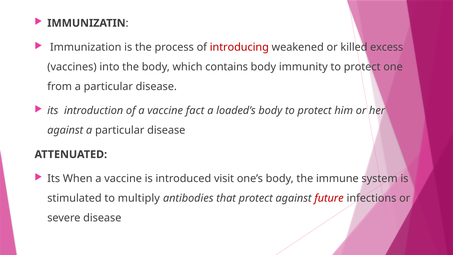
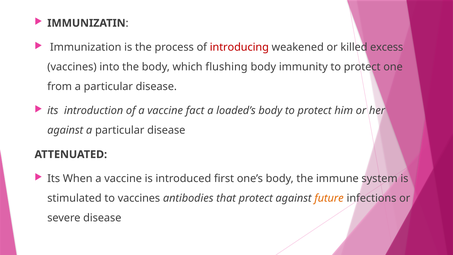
contains: contains -> flushing (227, 67)
visit: visit -> first (224, 179)
to multiply: multiply -> vaccines (139, 198)
future colour: red -> orange (329, 198)
